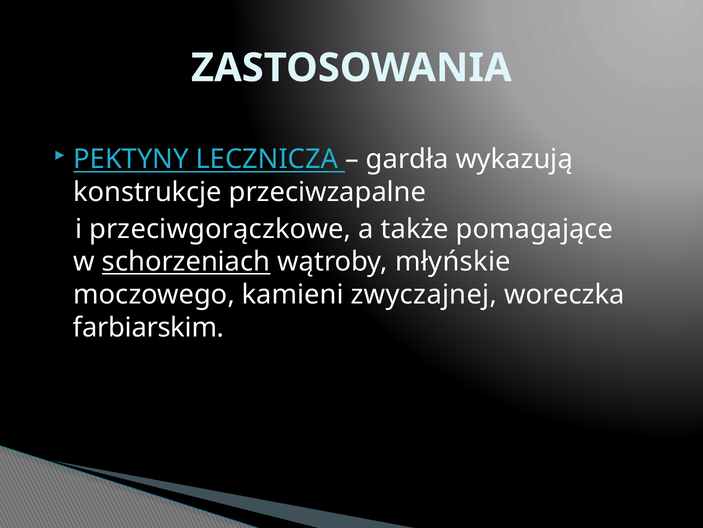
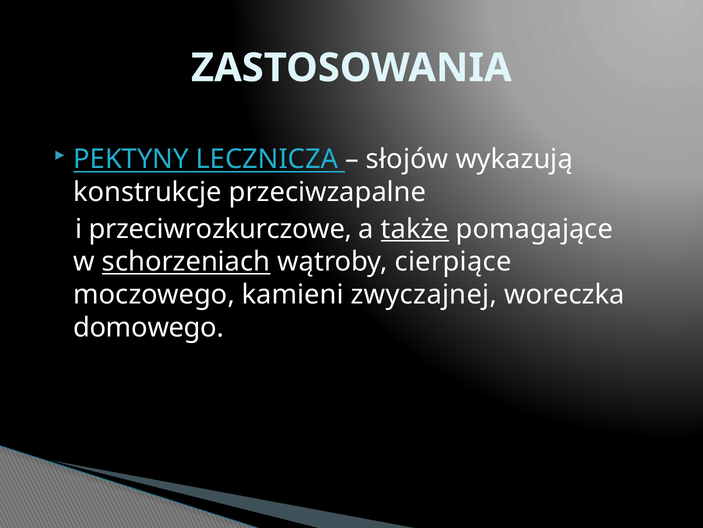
gardła: gardła -> słojów (407, 159)
przeciwgorączkowe: przeciwgorączkowe -> przeciwrozkurczowe (220, 229)
także underline: none -> present (415, 229)
młyńskie: młyńskie -> cierpiące (453, 261)
farbiarskim: farbiarskim -> domowego (149, 327)
